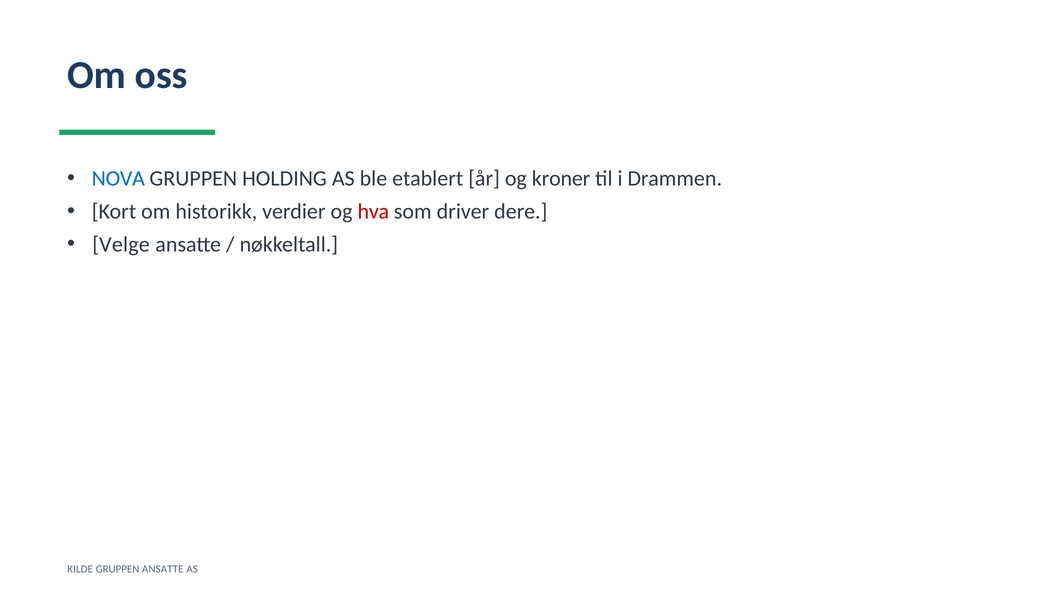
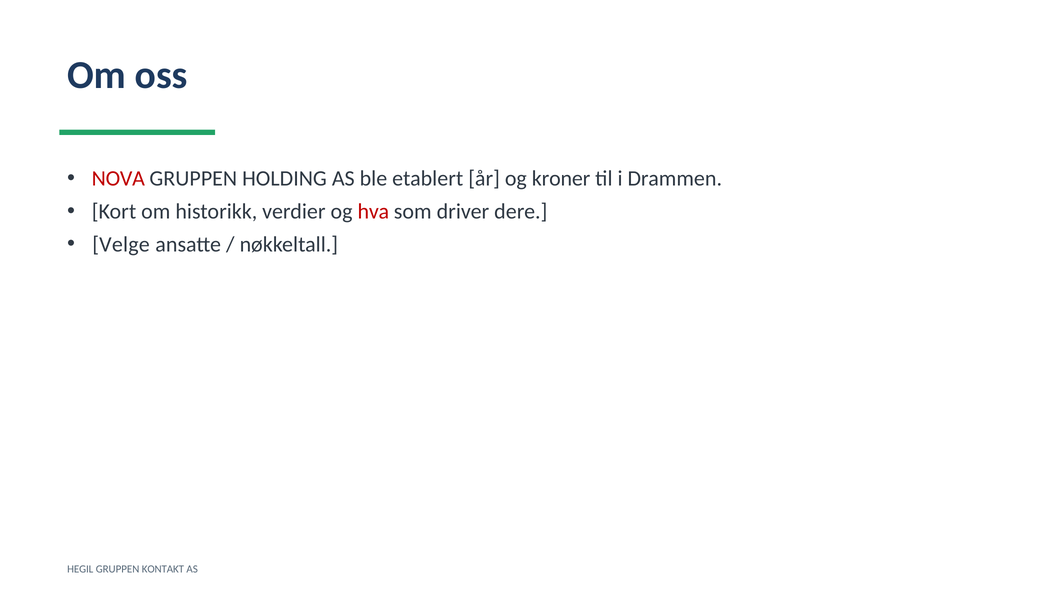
NOVA colour: blue -> red (118, 179)
KILDE: KILDE -> HEGIL (80, 569)
GRUPPEN ANSATTE: ANSATTE -> KONTAKT (163, 569)
